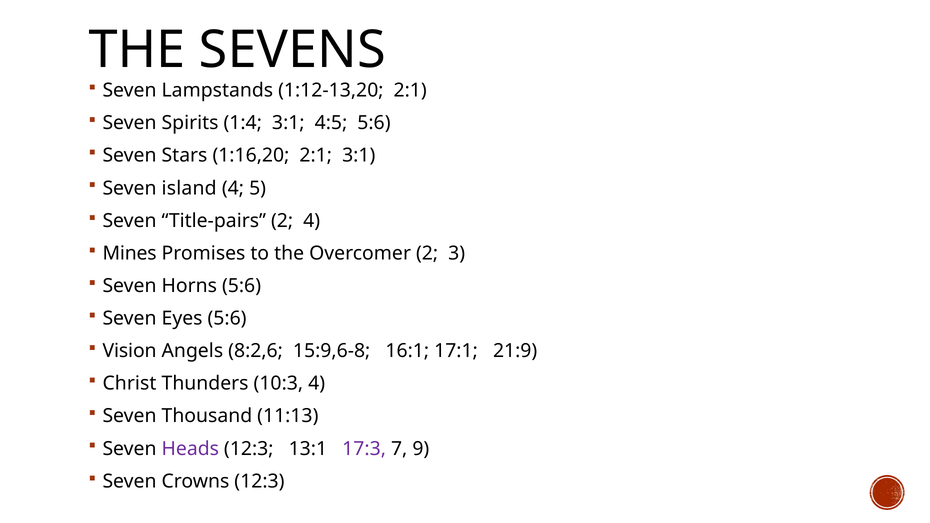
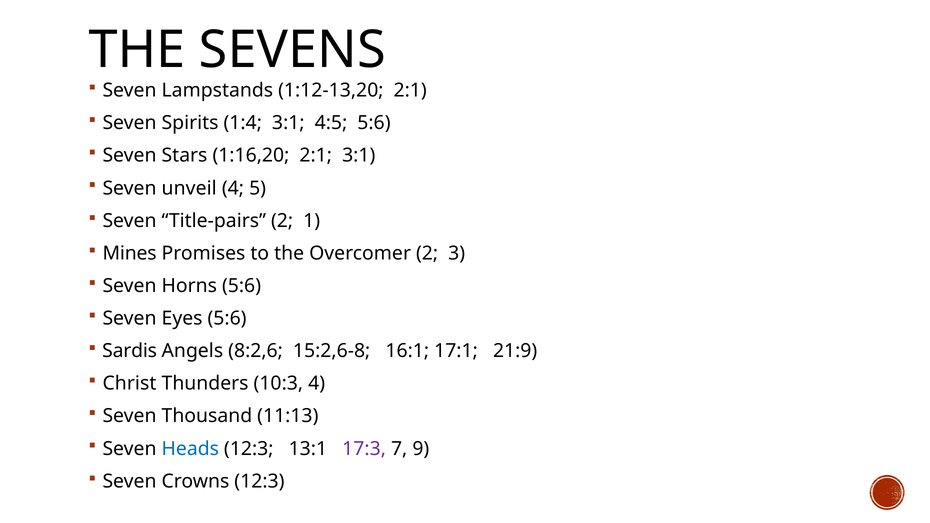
island: island -> unveil (189, 188)
2 4: 4 -> 1 (312, 221)
Vision: Vision -> Sardis (130, 351)
15:9,6-8: 15:9,6-8 -> 15:2,6-8 (332, 351)
Heads colour: purple -> blue (190, 449)
